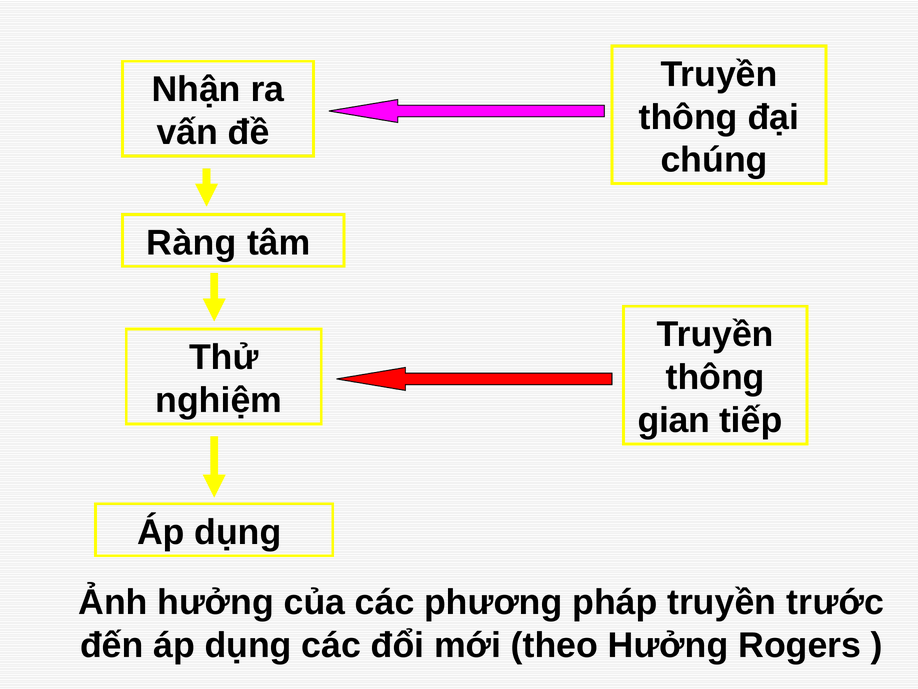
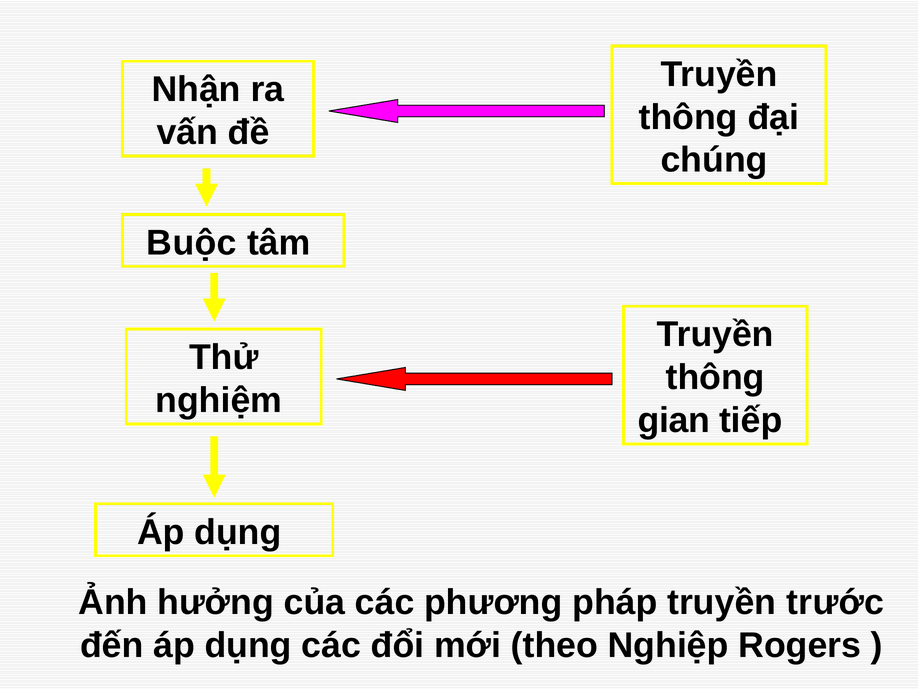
Ràng: Ràng -> Buộc (192, 243)
theo Hưởng: Hưởng -> Nghiệp (668, 645)
